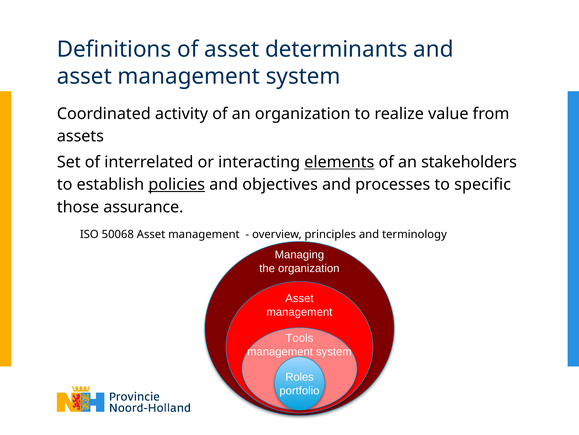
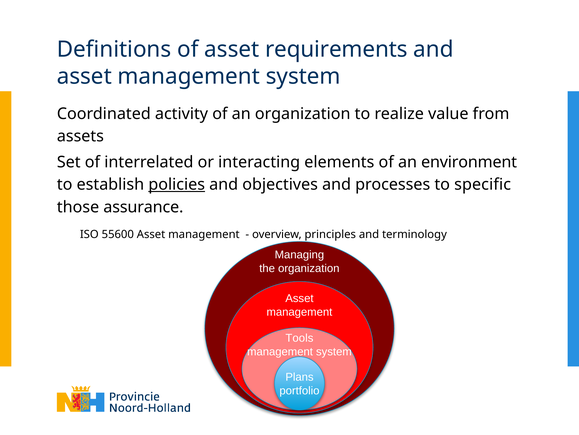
determinants: determinants -> requirements (336, 49)
elements underline: present -> none (339, 162)
stakeholders: stakeholders -> environment (469, 162)
50068: 50068 -> 55600 (118, 234)
Roles: Roles -> Plans (300, 377)
